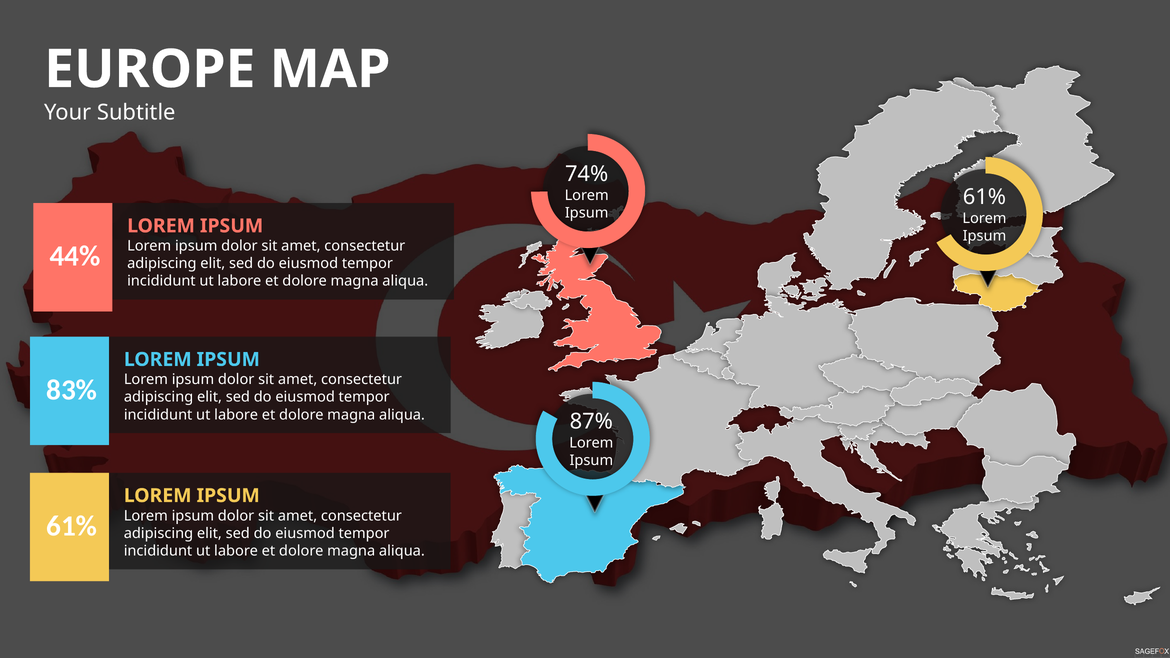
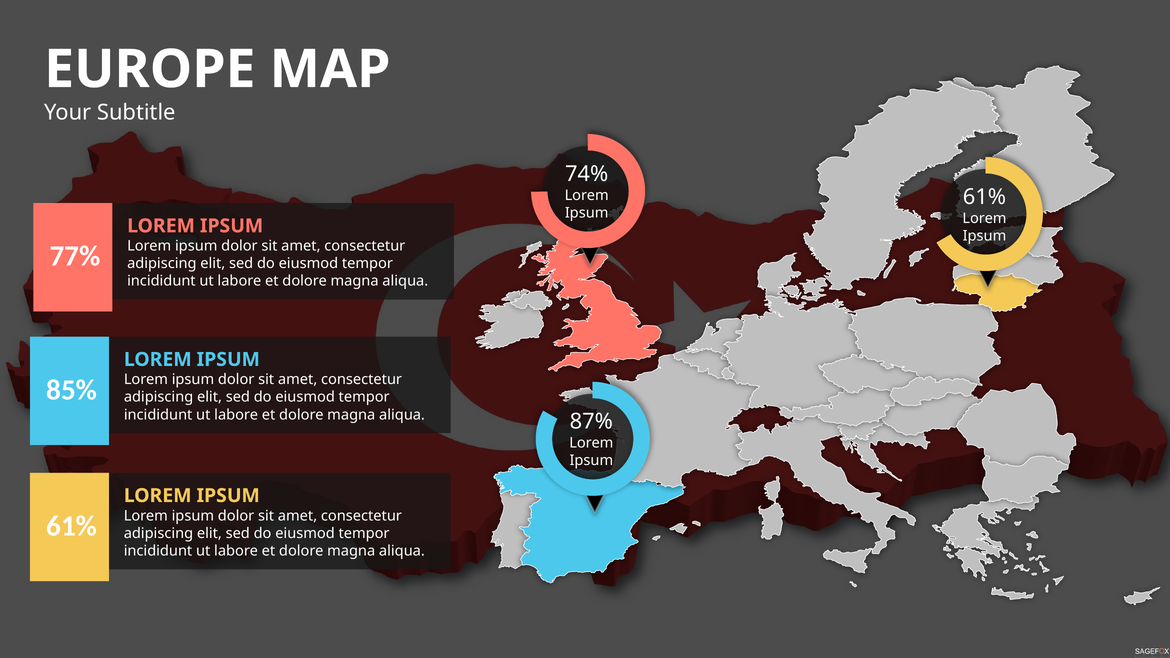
44%: 44% -> 77% (75, 256)
83%: 83% -> 85% (72, 390)
